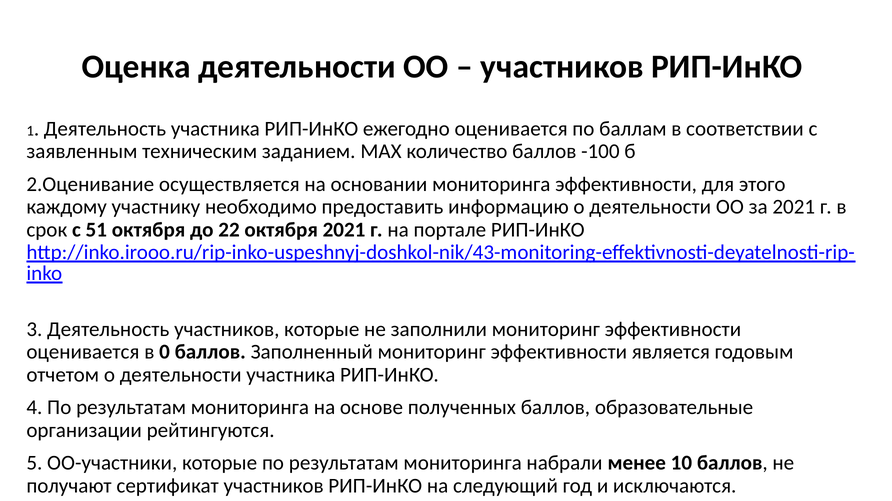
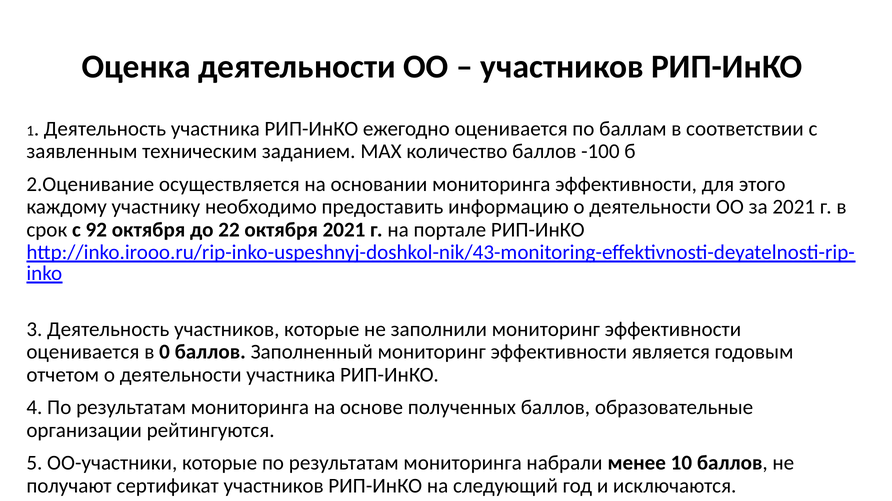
51: 51 -> 92 (96, 230)
